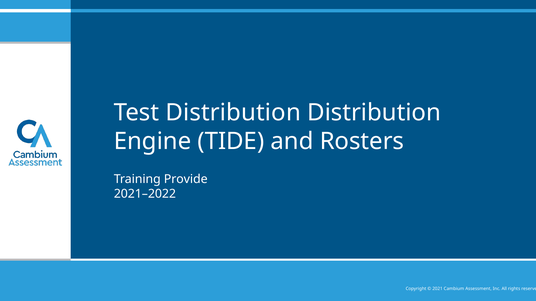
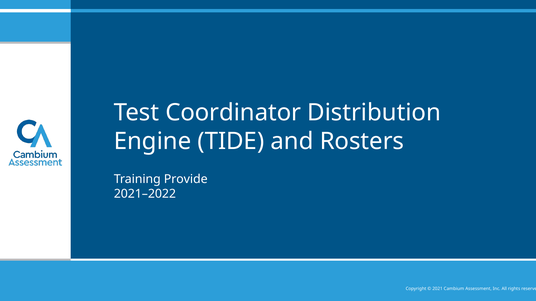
Test Distribution: Distribution -> Coordinator (233, 113)
